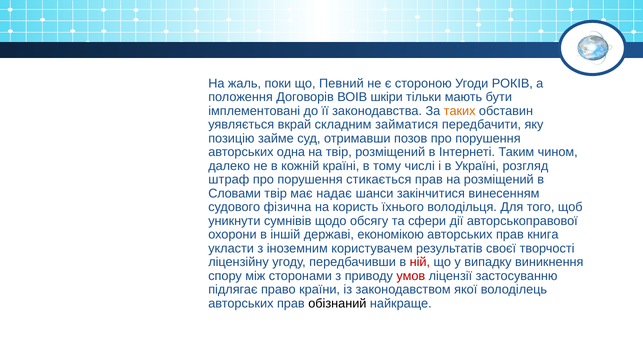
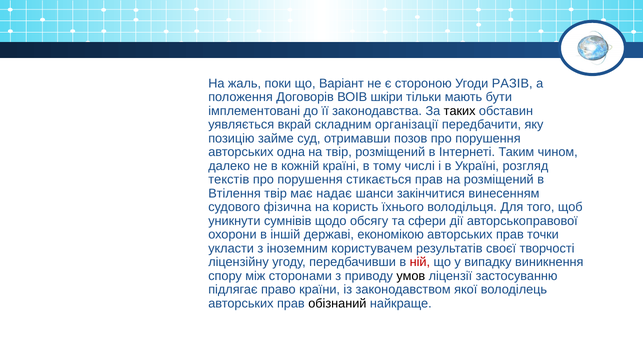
Певний: Певний -> Варіант (341, 83)
РОКІВ: РОКІВ -> РАЗІВ (512, 83)
таких colour: orange -> black (460, 111)
займатися: займатися -> організації (407, 124)
штраф: штраф -> текстів (229, 179)
Словами: Словами -> Втілення (235, 193)
книга: книга -> точки (543, 234)
умов colour: red -> black (411, 276)
